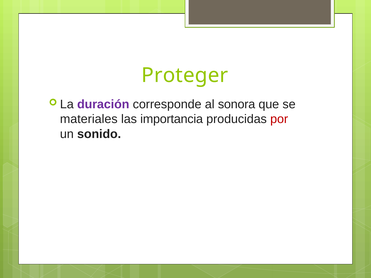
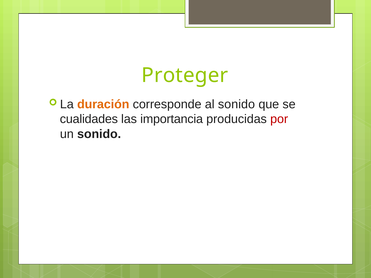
duración colour: purple -> orange (103, 104)
al sonora: sonora -> sonido (236, 104)
materiales: materiales -> cualidades (89, 119)
